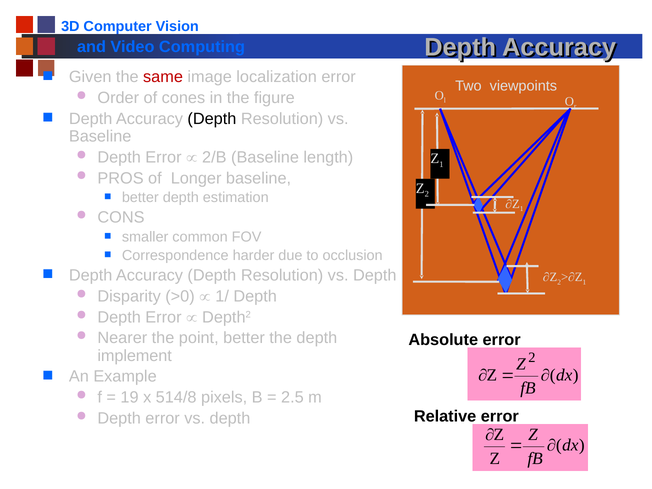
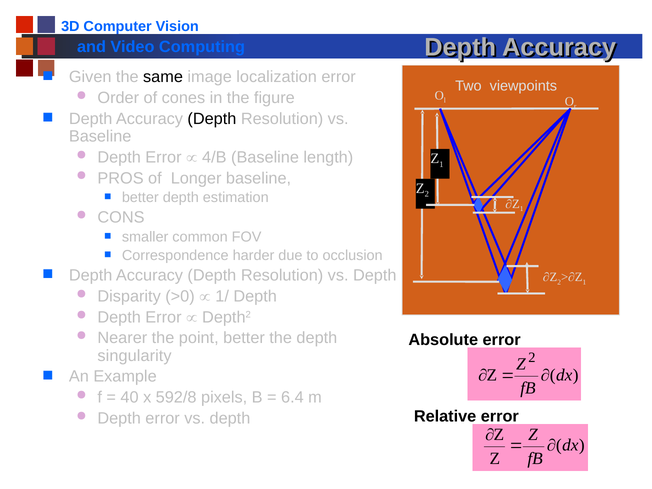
same colour: red -> black (163, 77)
2/B: 2/B -> 4/B (214, 157)
implement: implement -> singularity (135, 356)
19: 19 -> 40 (130, 397)
514/8: 514/8 -> 592/8 (176, 397)
2.5: 2.5 -> 6.4 (292, 397)
